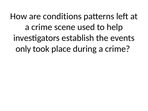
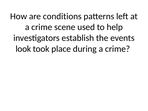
only: only -> look (23, 49)
